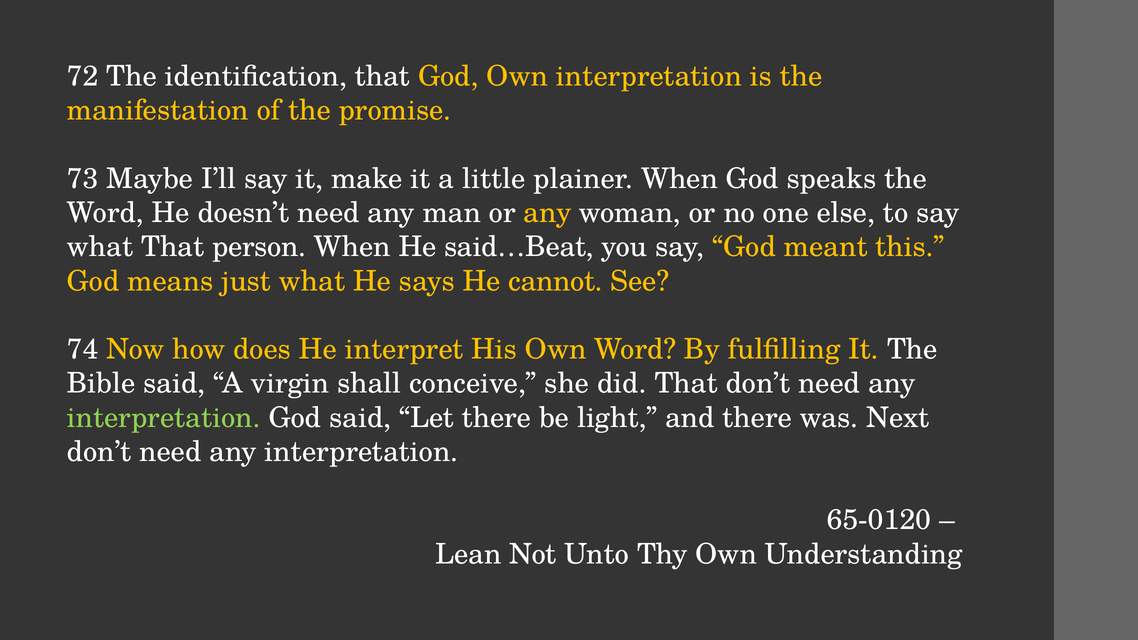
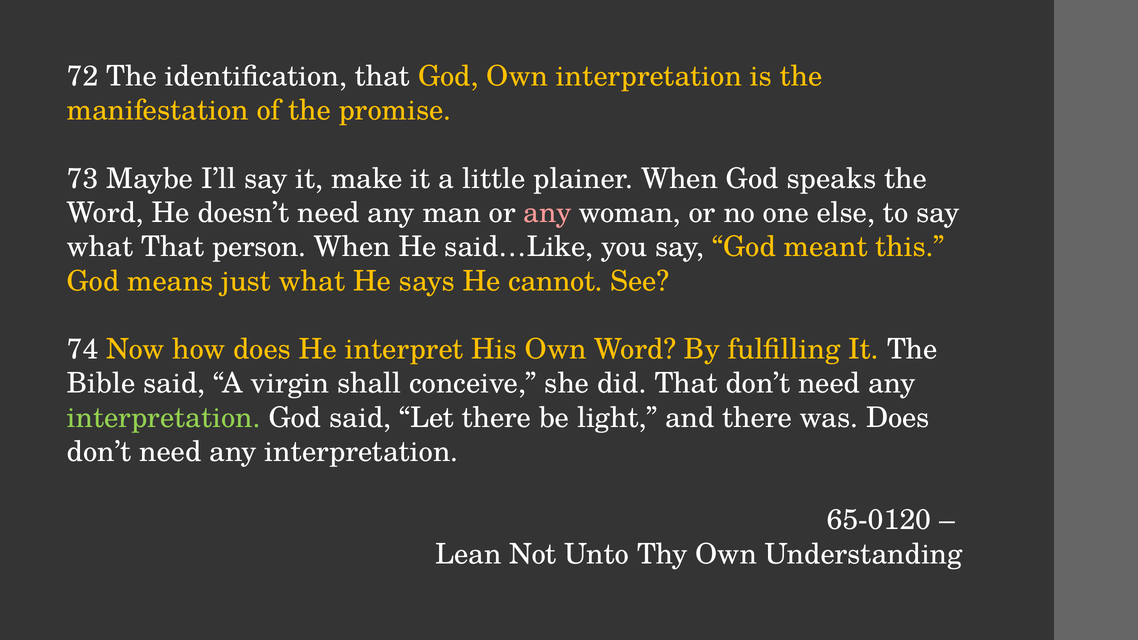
any colour: yellow -> pink (547, 213)
said…Beat: said…Beat -> said…Like (519, 247)
was Next: Next -> Does (898, 418)
